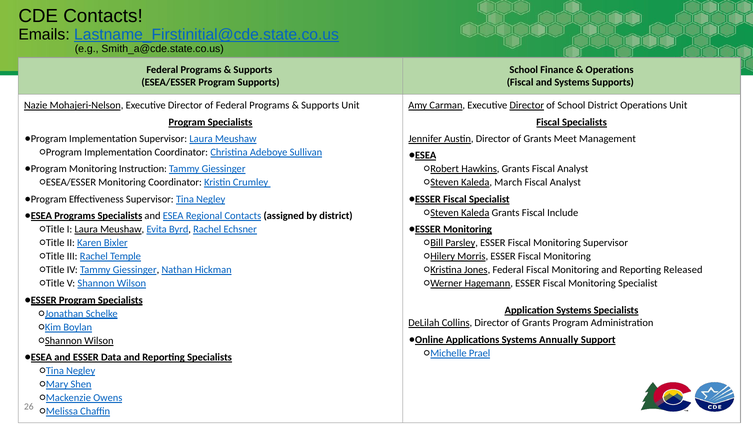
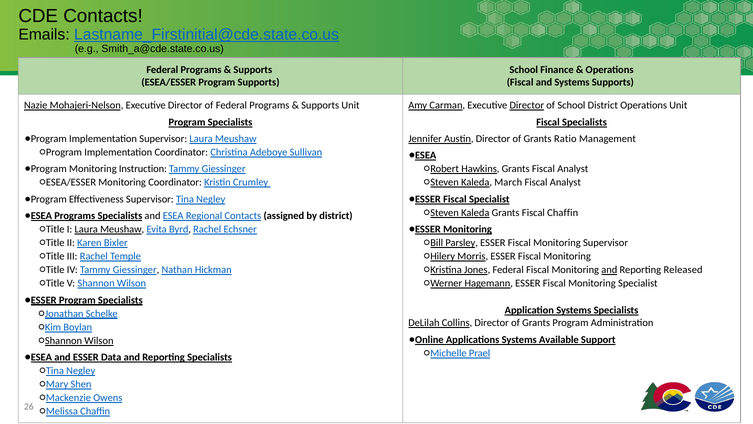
Meet: Meet -> Ratio (565, 139)
Fiscal Include: Include -> Chaffin (563, 212)
and underline: none -> present (609, 270)
Annually: Annually -> Available (559, 340)
